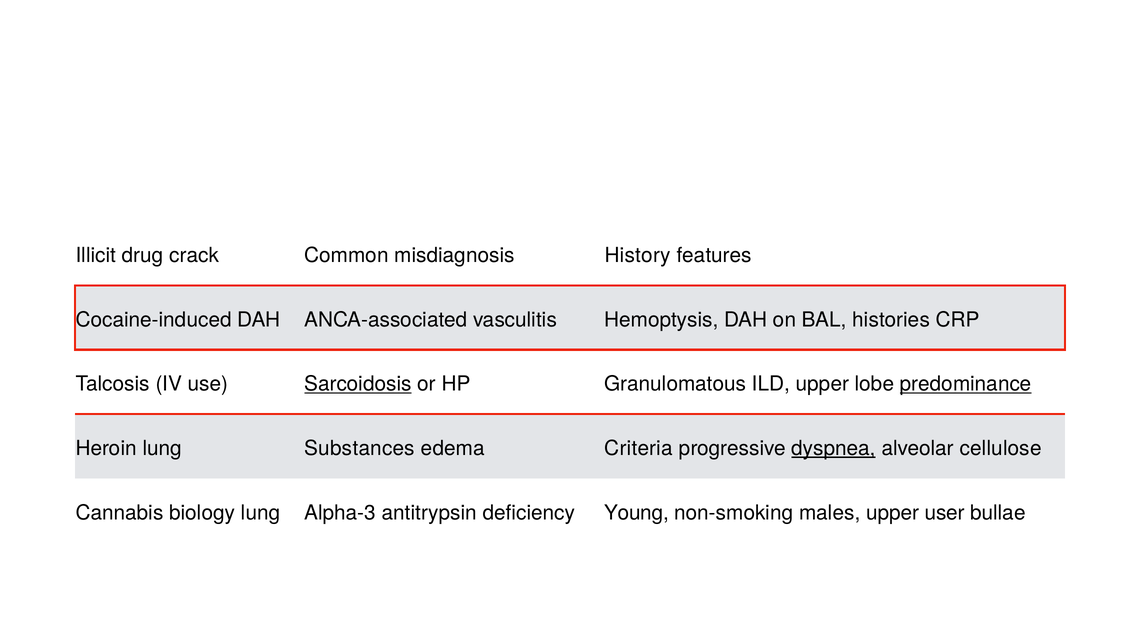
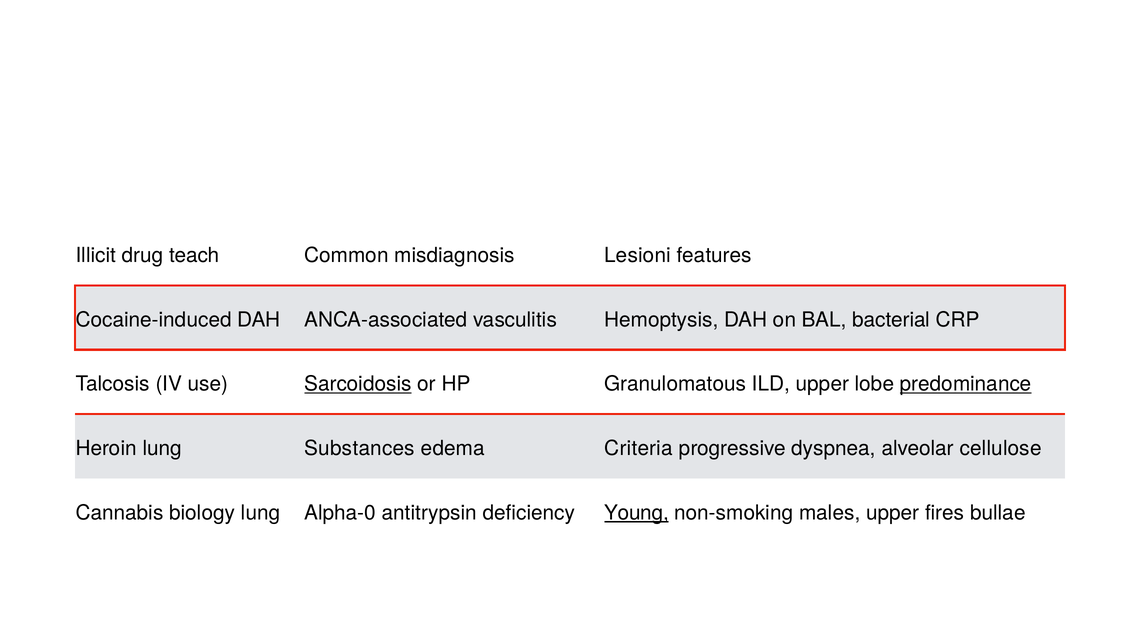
crack: crack -> teach (194, 255)
History: History -> Lesioni (638, 255)
histories: histories -> bacterial (891, 320)
dyspnea underline: present -> none (834, 449)
Alpha-3: Alpha-3 -> Alpha-0 (340, 513)
Young underline: none -> present (636, 513)
user: user -> fires (945, 513)
